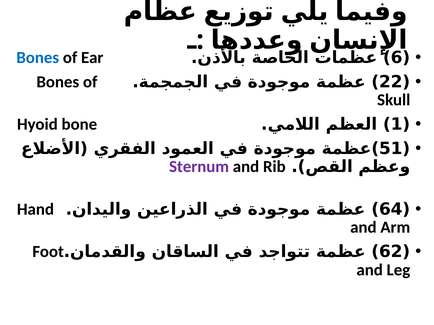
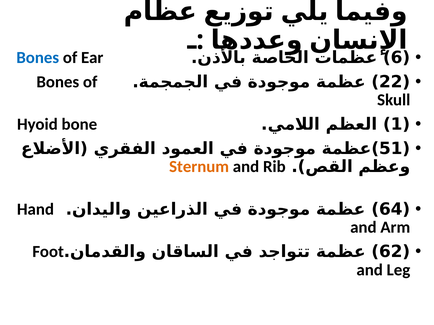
Sternum colour: purple -> orange (199, 167)
